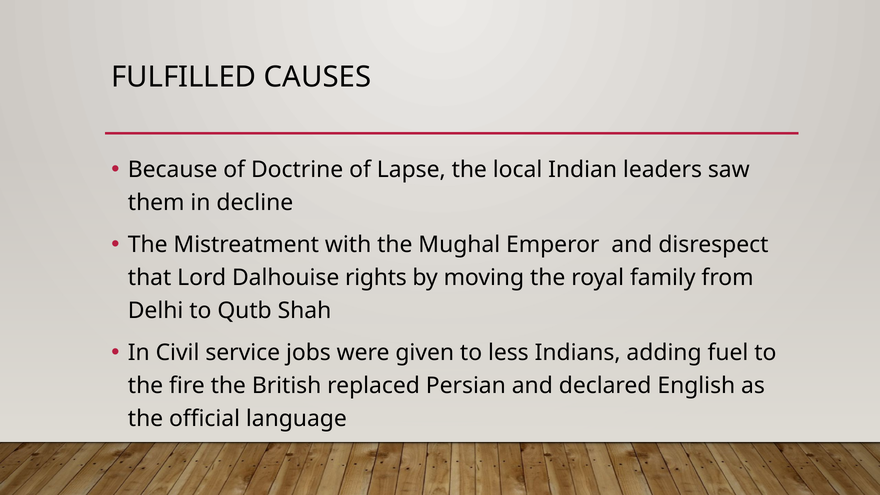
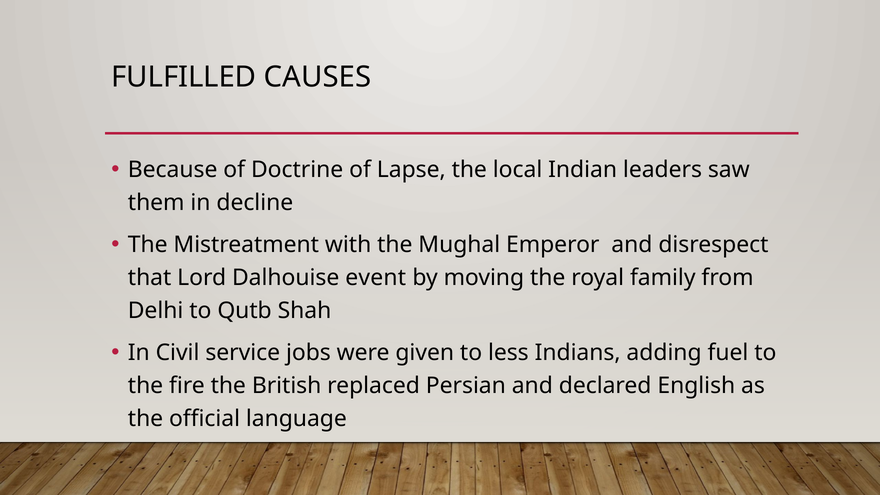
rights: rights -> event (376, 278)
